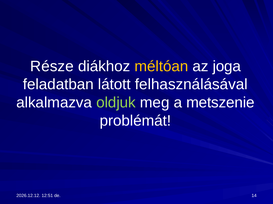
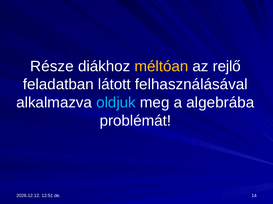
joga: joga -> rejlő (227, 66)
oldjuk colour: light green -> light blue (116, 103)
metszenie: metszenie -> algebrába (220, 103)
